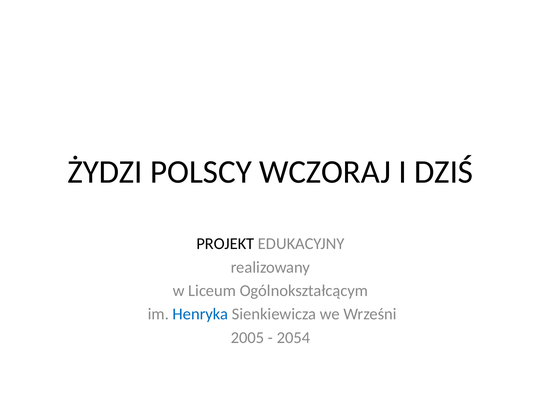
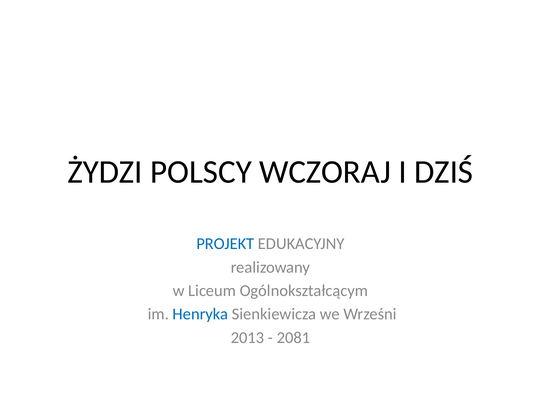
PROJEKT colour: black -> blue (225, 244)
2005: 2005 -> 2013 (248, 337)
2054: 2054 -> 2081 (293, 337)
